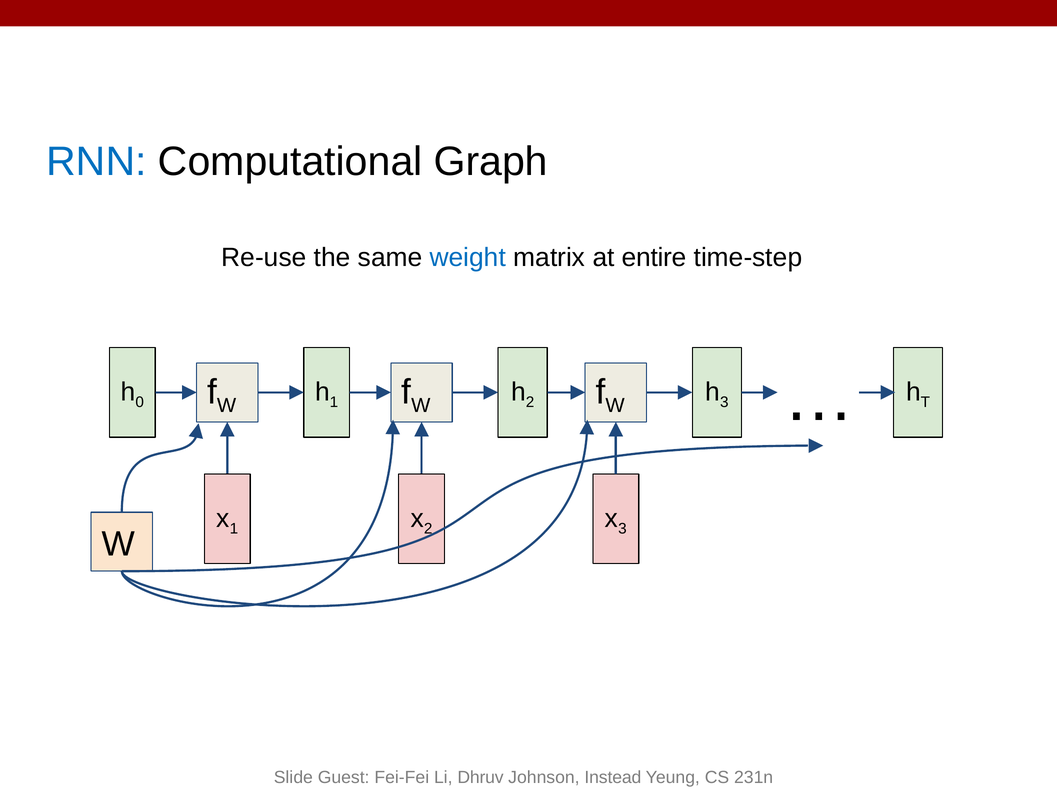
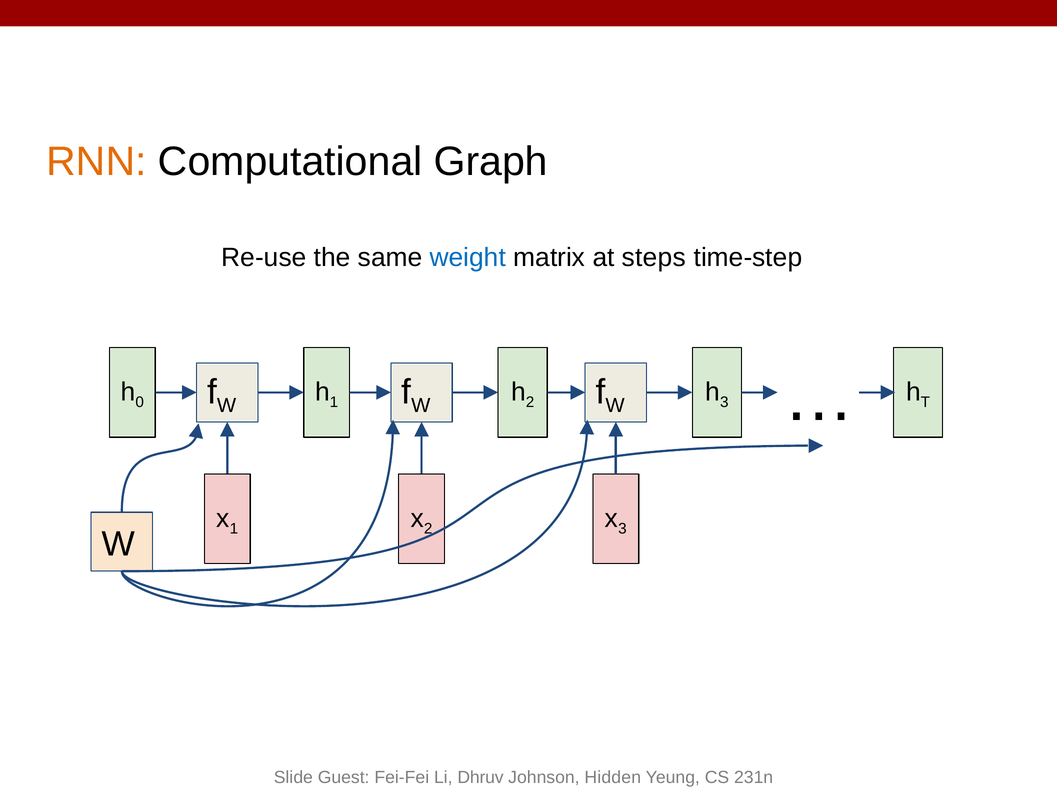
RNN colour: blue -> orange (97, 162)
entire: entire -> steps (654, 258)
Instead: Instead -> Hidden (613, 778)
